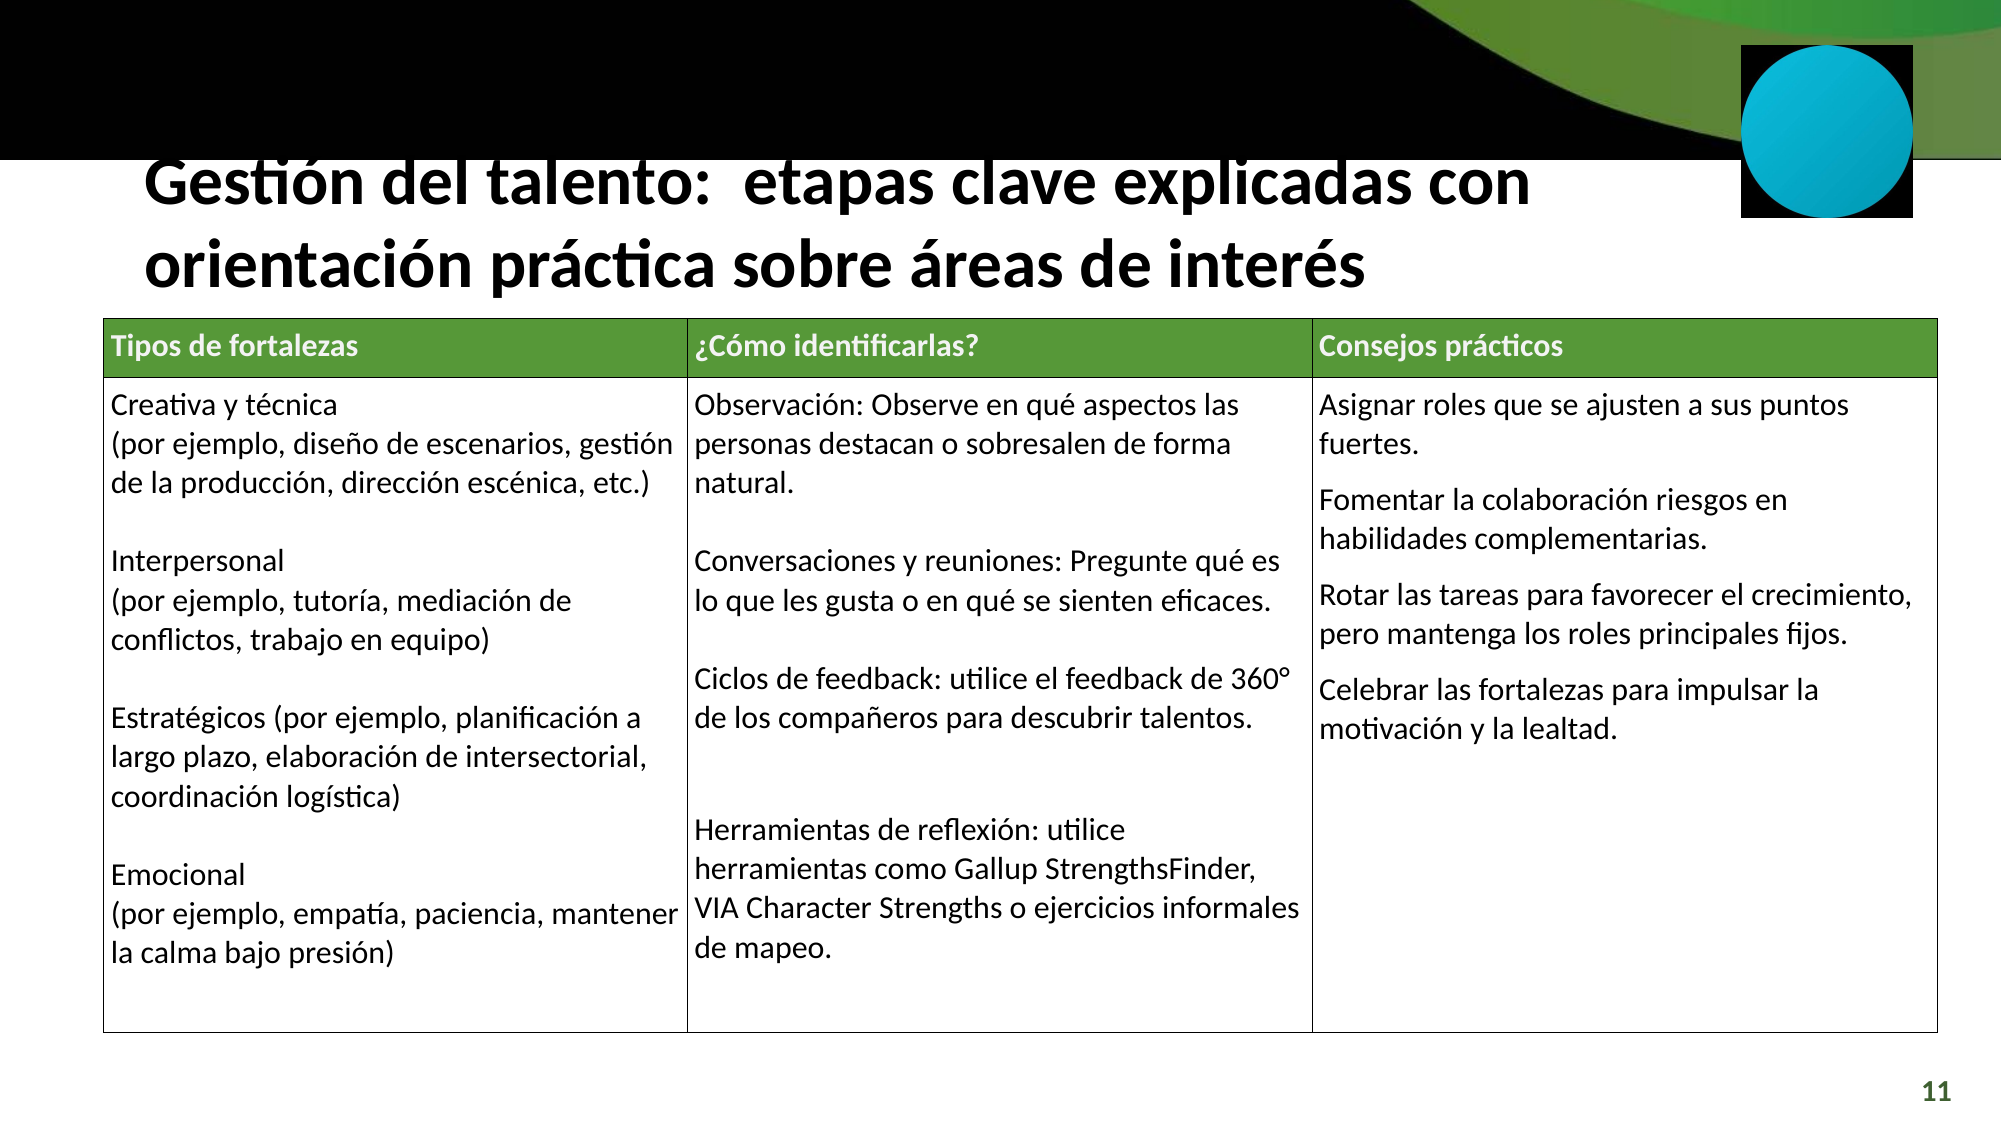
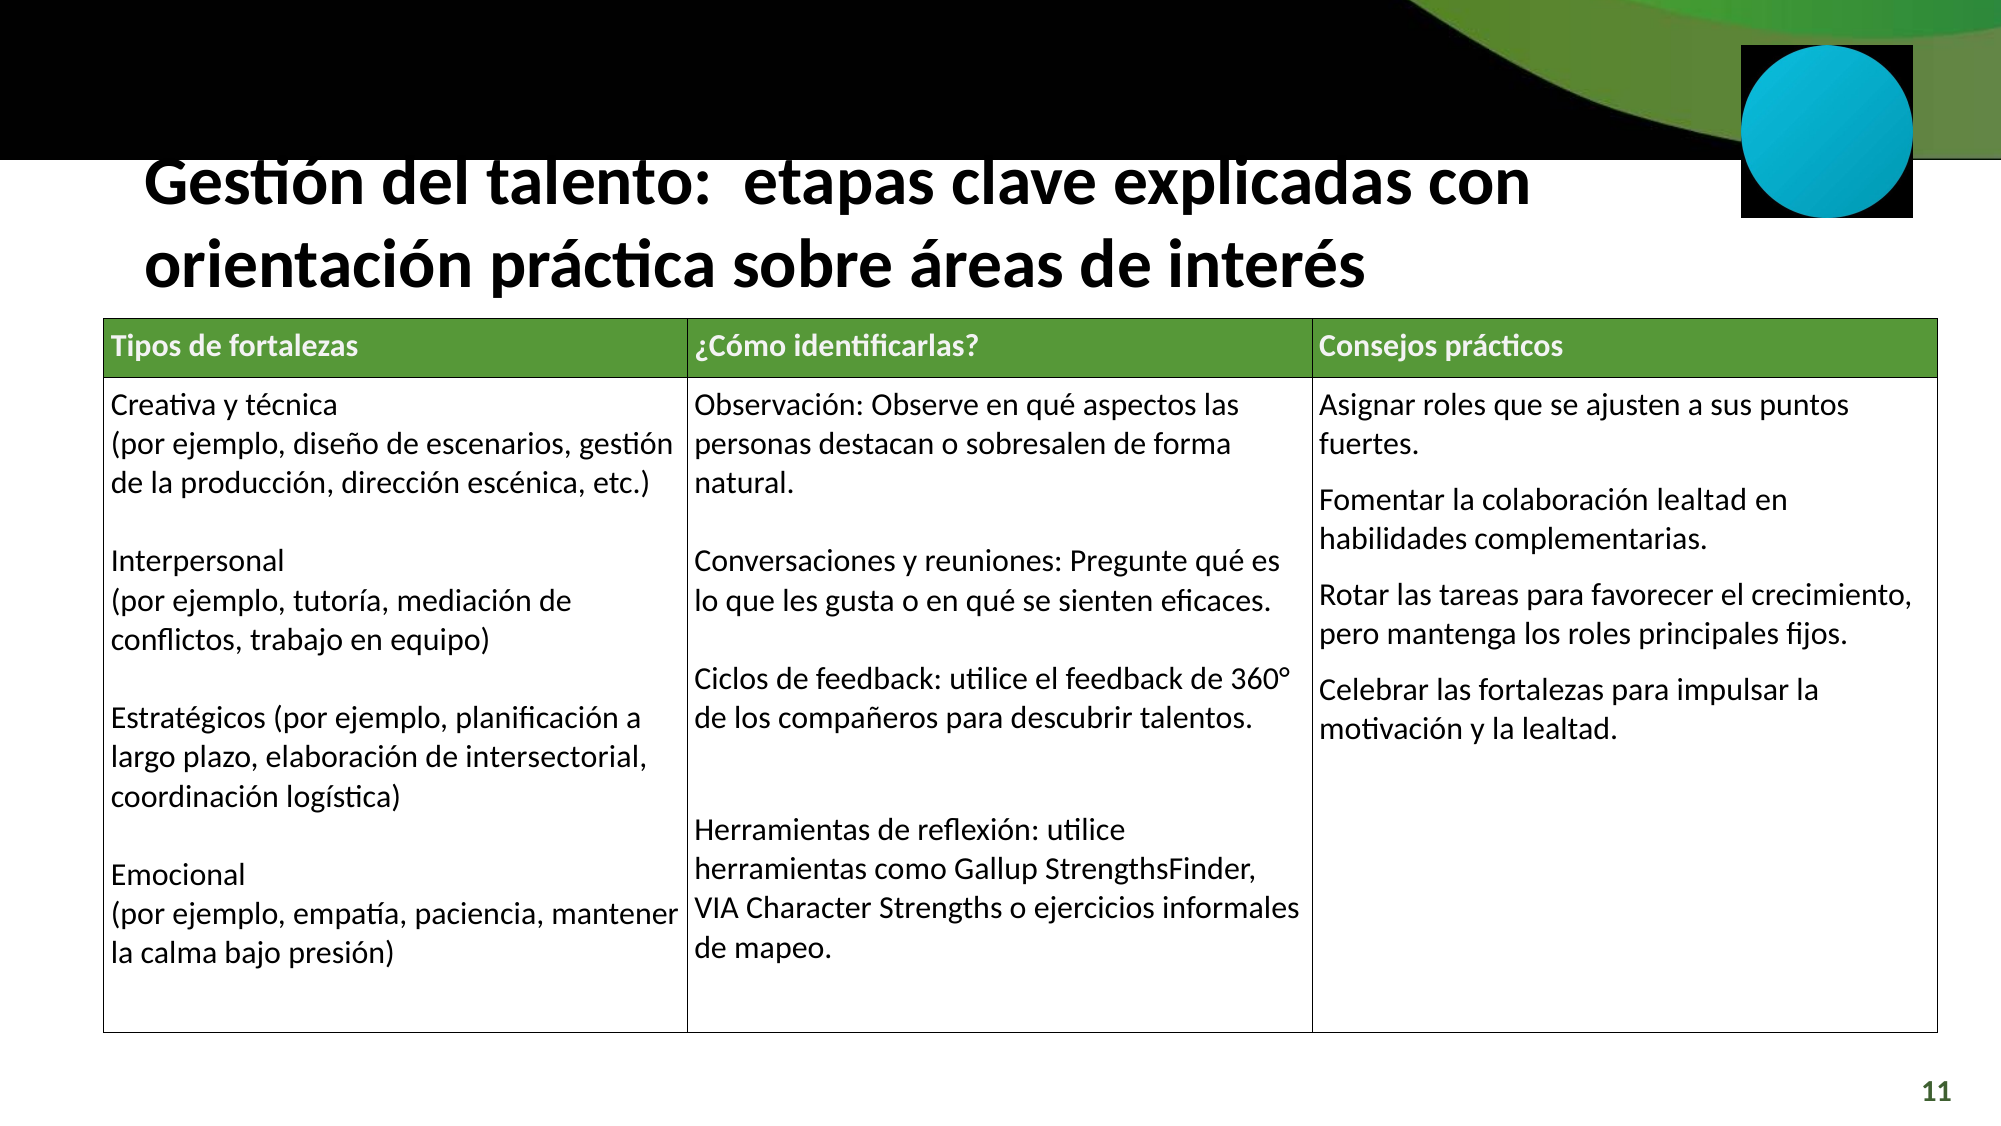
colaboración riesgos: riesgos -> lealtad (1702, 499)
